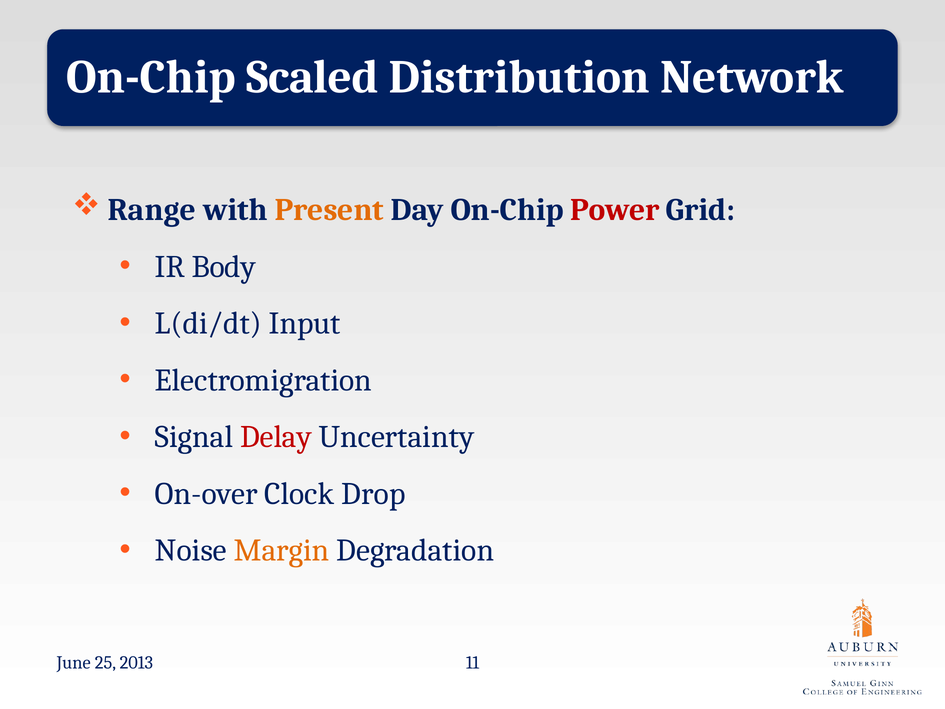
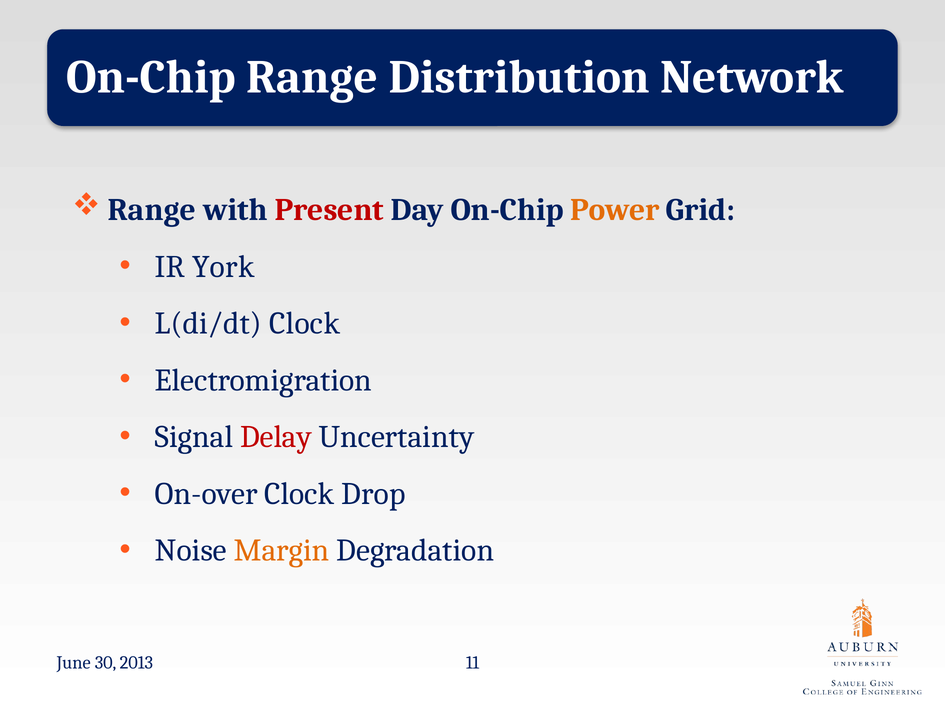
On-Chip Scaled: Scaled -> Range (312, 77)
Present colour: orange -> red (329, 210)
Power colour: red -> orange (615, 210)
Body: Body -> York (223, 267)
L(di/dt Input: Input -> Clock (305, 323)
25: 25 -> 30 (106, 662)
